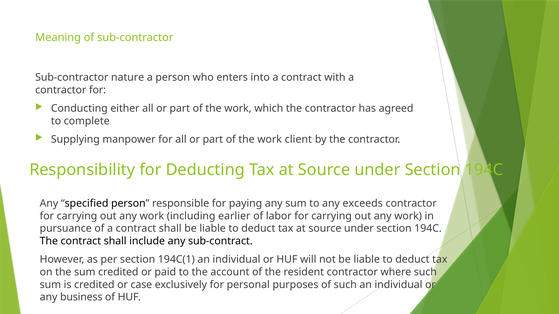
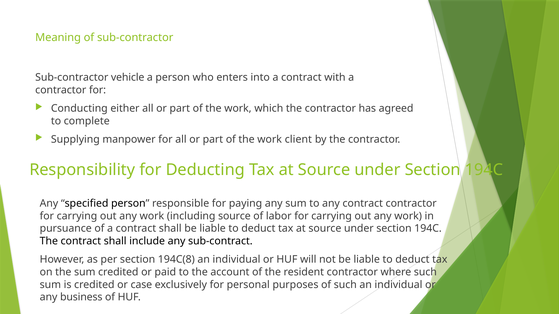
nature: nature -> vehicle (128, 78)
any exceeds: exceeds -> contract (363, 204)
including earlier: earlier -> source (234, 216)
194C(1: 194C(1 -> 194C(8 (176, 260)
